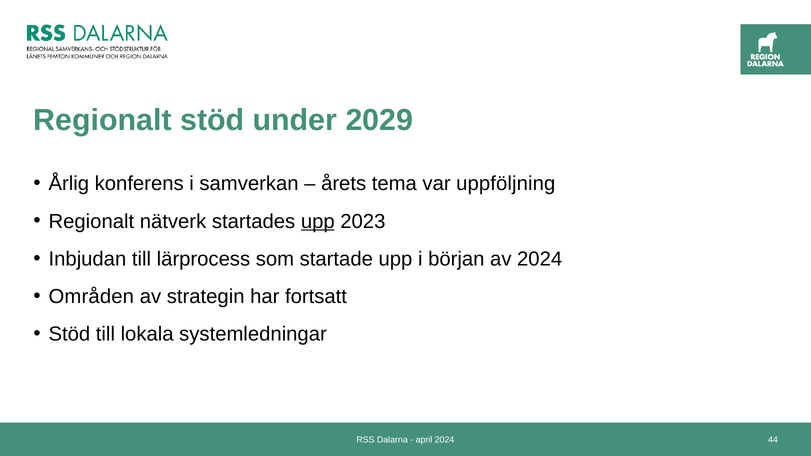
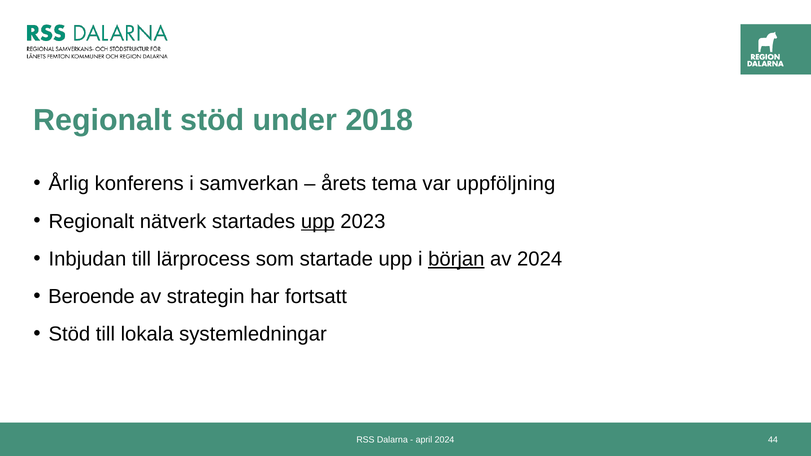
2029: 2029 -> 2018 (379, 120)
början underline: none -> present (456, 259)
Områden: Områden -> Beroende (91, 297)
